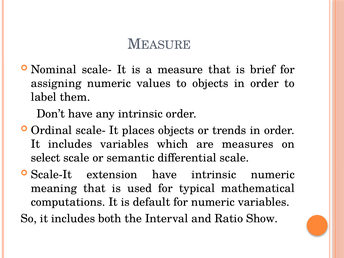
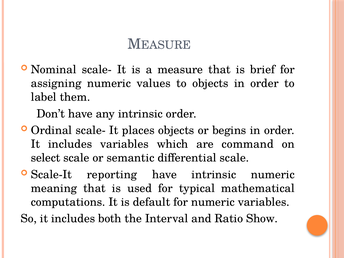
trends: trends -> begins (229, 130)
measures: measures -> command (248, 144)
extension: extension -> reporting (112, 175)
